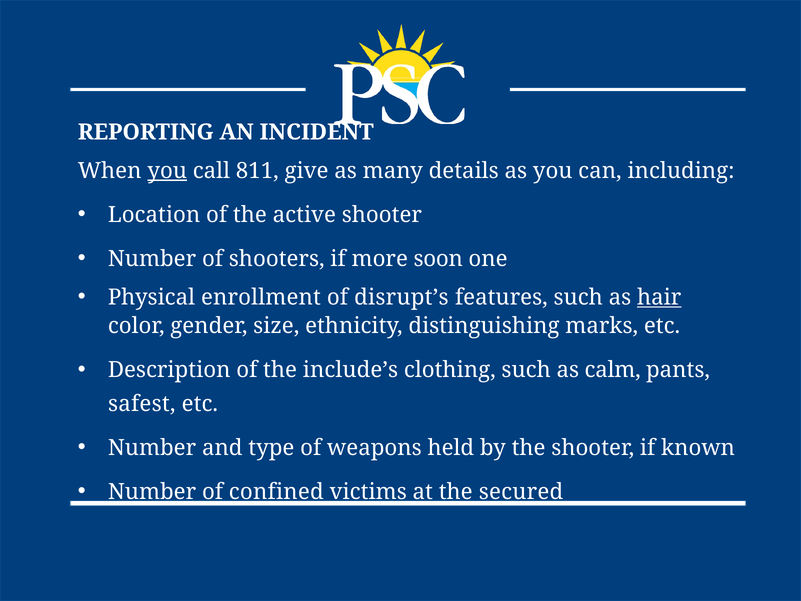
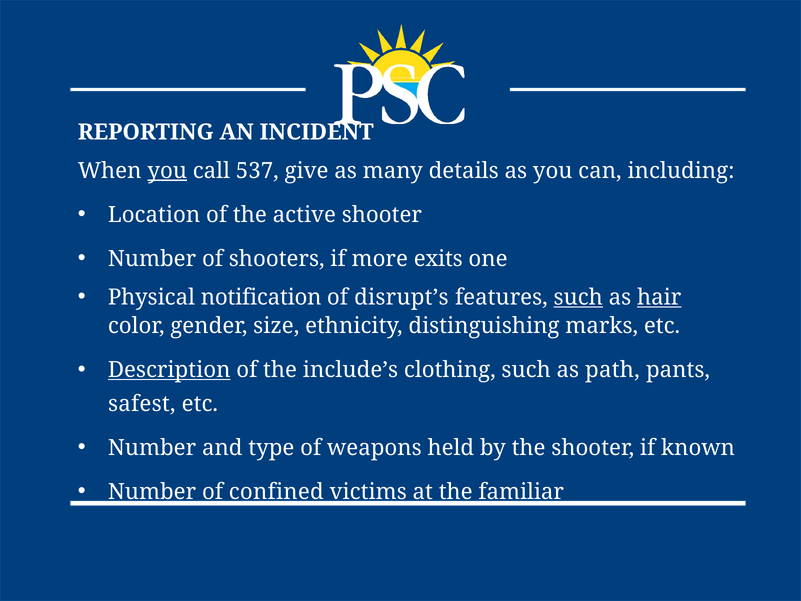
811: 811 -> 537 (257, 171)
soon: soon -> exits (438, 259)
enrollment: enrollment -> notification (261, 297)
such underline: none -> present (578, 297)
Description underline: none -> present (169, 370)
calm: calm -> path (612, 370)
secured: secured -> familiar (521, 492)
